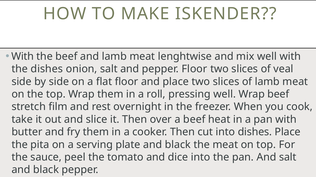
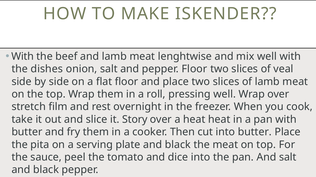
Wrap beef: beef -> over (278, 95)
it Then: Then -> Story (135, 120)
a beef: beef -> heat (194, 120)
into dishes: dishes -> butter (255, 133)
